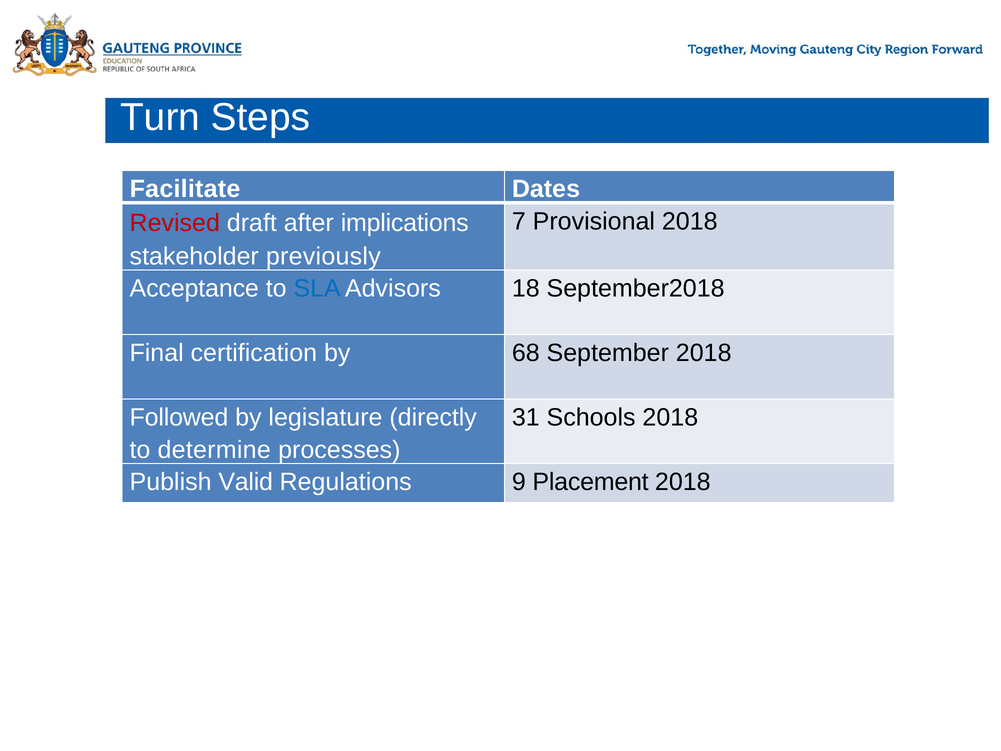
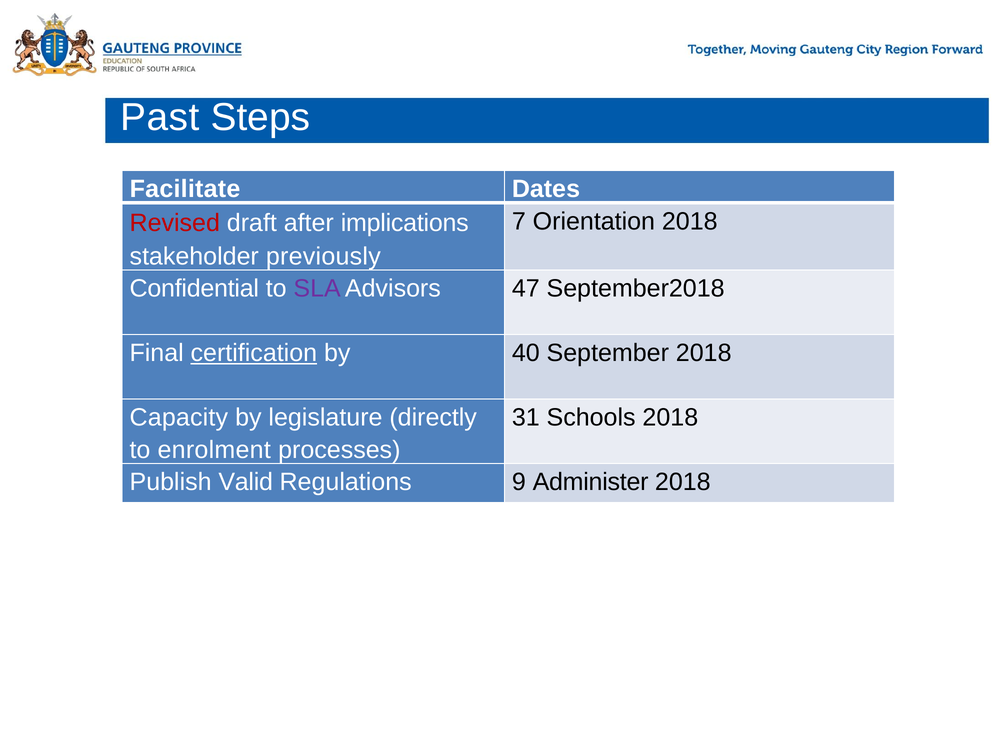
Turn: Turn -> Past (160, 117)
Provisional: Provisional -> Orientation (594, 221)
Acceptance: Acceptance -> Confidential (194, 289)
SLA colour: blue -> purple (317, 289)
18: 18 -> 47 (526, 289)
certification underline: none -> present (254, 353)
68: 68 -> 40 (526, 353)
Followed: Followed -> Capacity (179, 417)
determine: determine -> enrolment (214, 450)
Placement: Placement -> Administer (591, 482)
